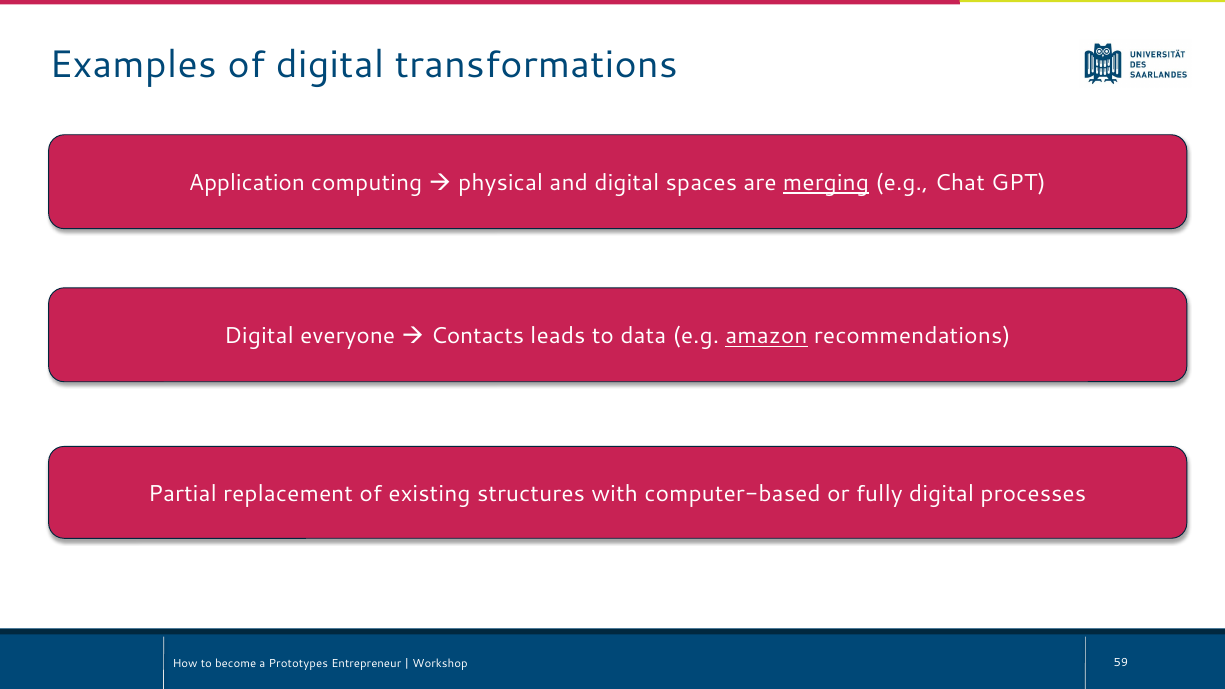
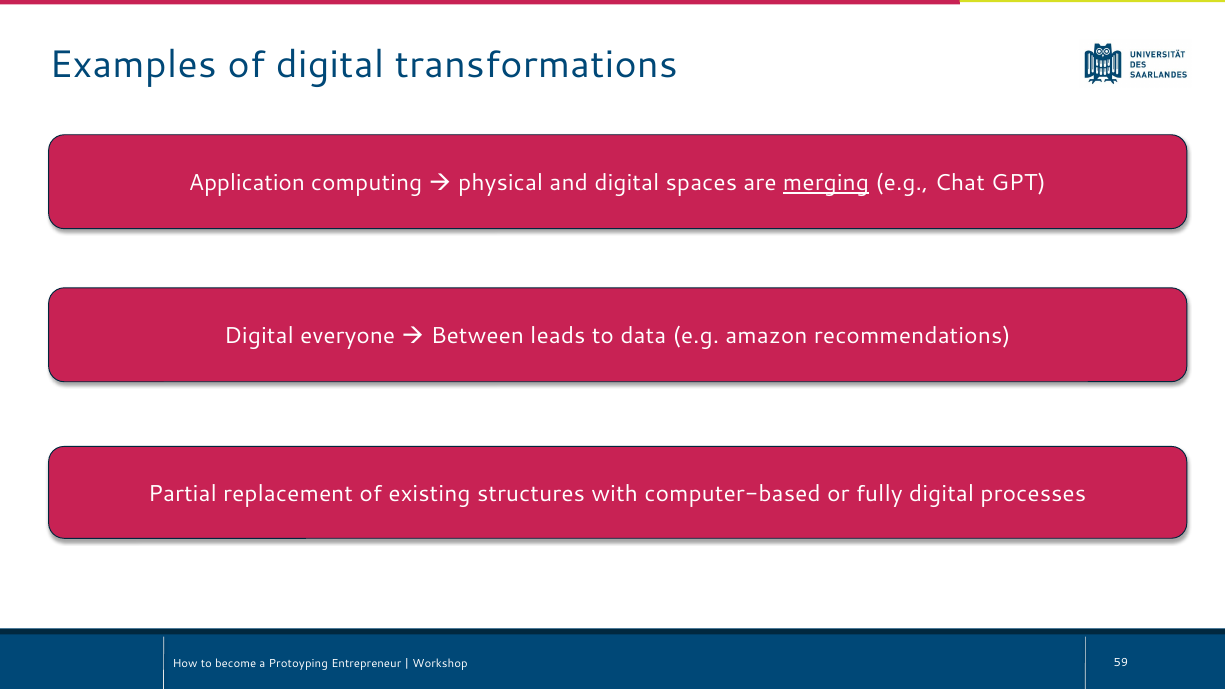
Contacts: Contacts -> Between (477, 336)
amazon underline: present -> none (767, 336)
Prototypes: Prototypes -> Protoyping (298, 664)
